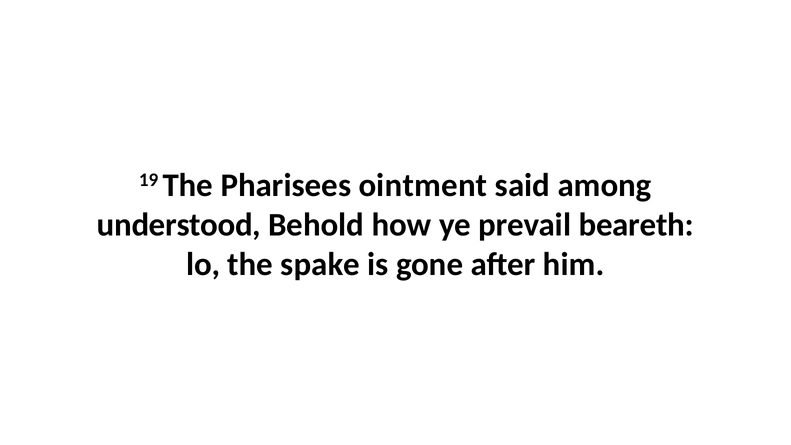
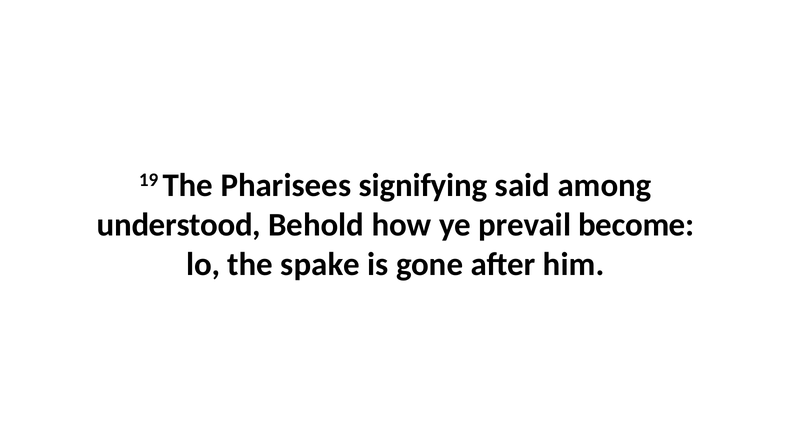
ointment: ointment -> signifying (423, 185)
beareth: beareth -> become (636, 225)
